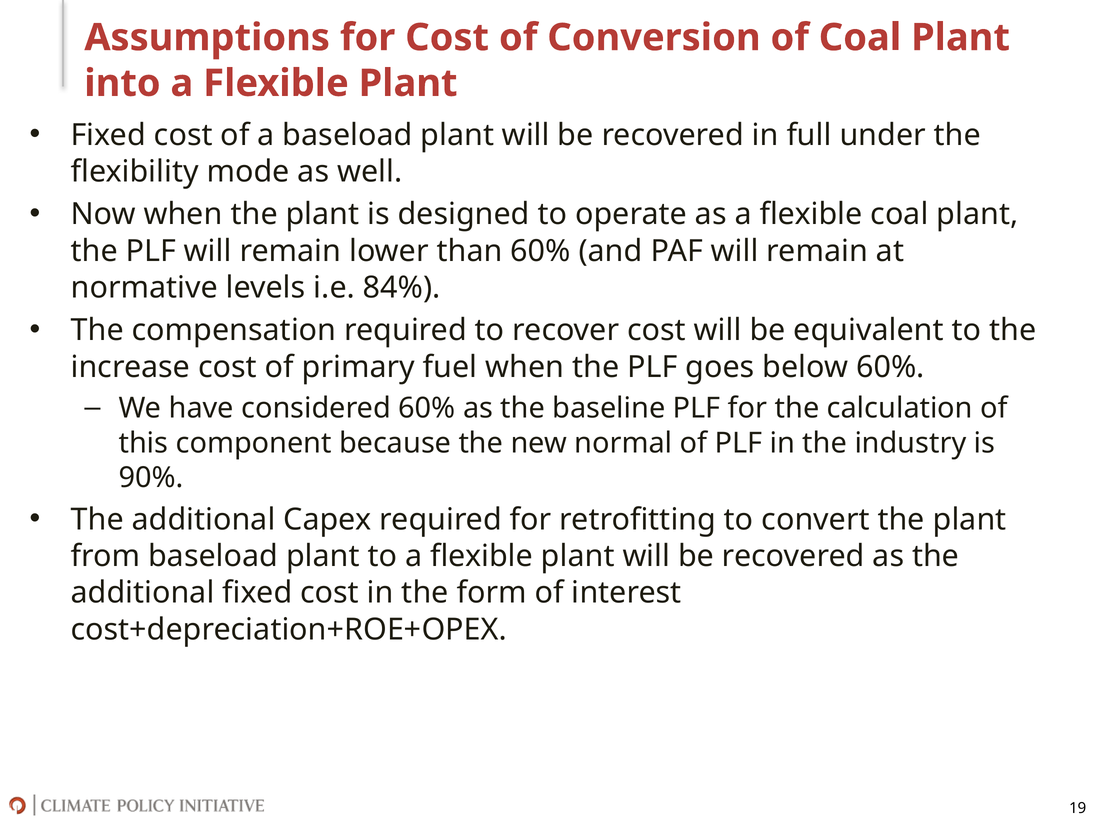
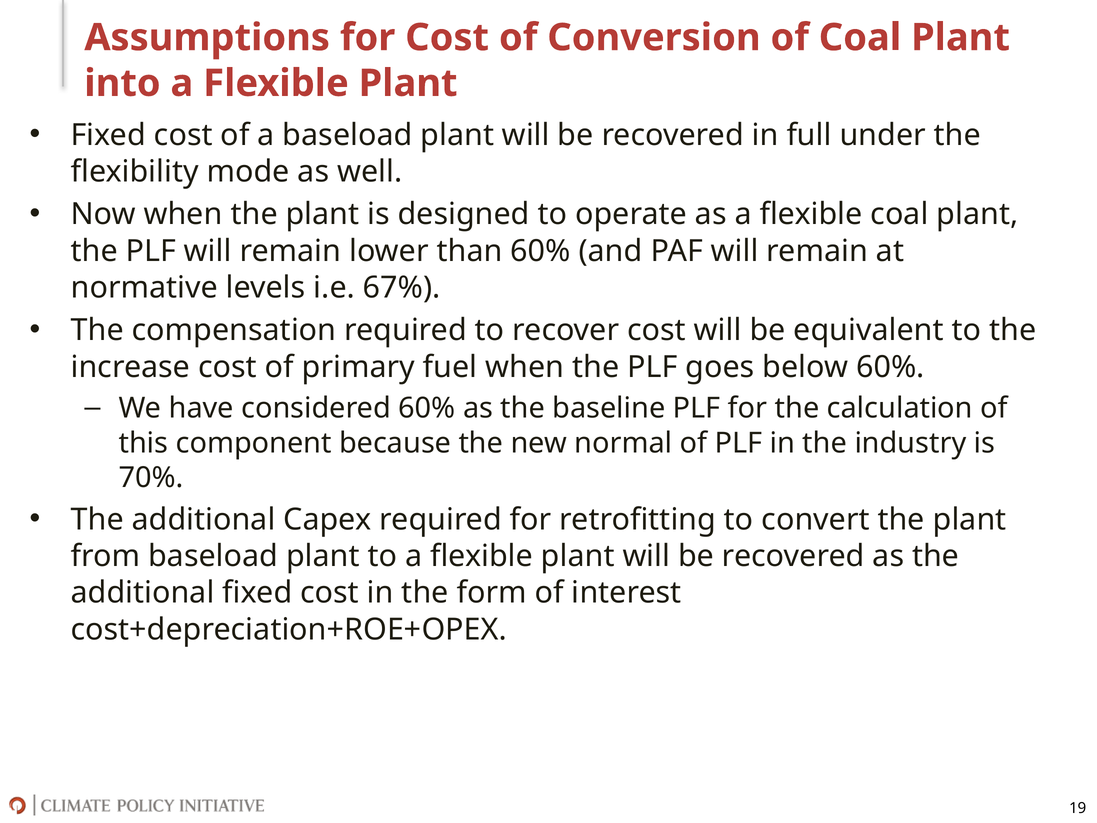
84%: 84% -> 67% (402, 288)
90%: 90% -> 70% (151, 478)
